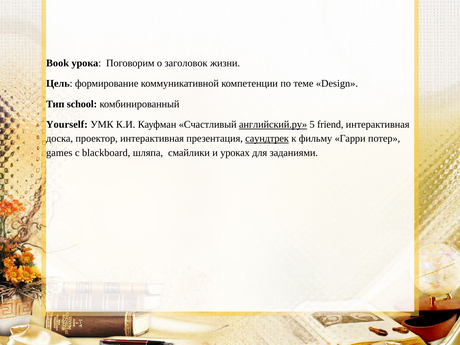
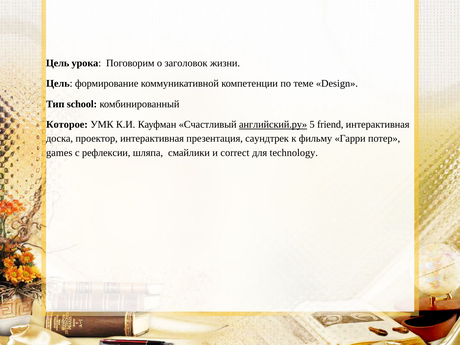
Book: Book -> Цель (58, 63)
Yourself: Yourself -> Которое (67, 125)
саундтрек underline: present -> none (267, 139)
blackboard: blackboard -> рефлексии (106, 153)
уроках: уроках -> correct (235, 153)
заданиями: заданиями -> technology (294, 153)
